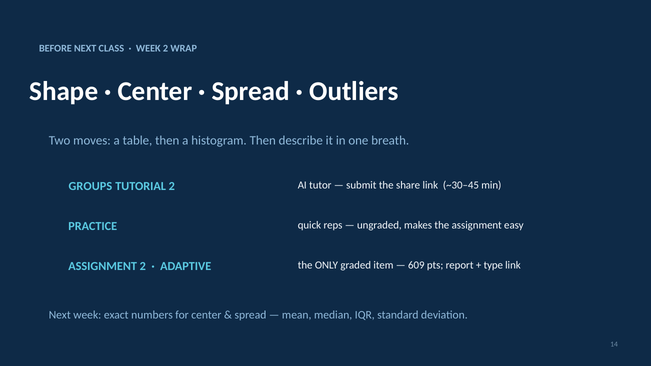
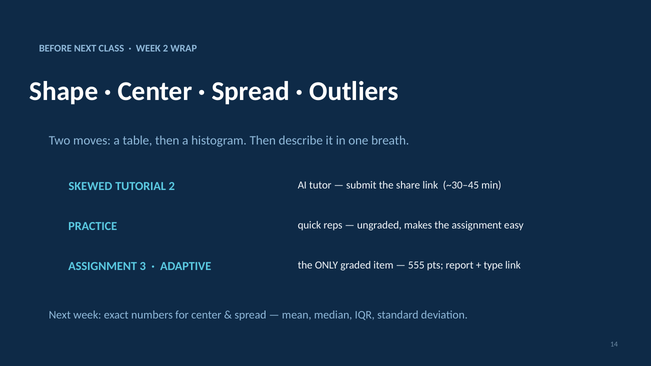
GROUPS: GROUPS -> SKEWED (90, 186)
ASSIGNMENT 2: 2 -> 3 (143, 266)
609: 609 -> 555 (416, 266)
